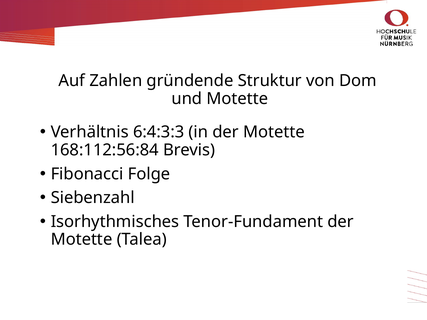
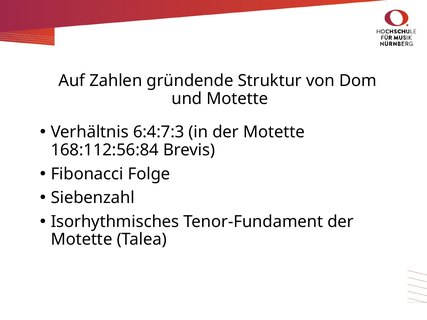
6:4:3:3: 6:4:3:3 -> 6:4:7:3 (159, 132)
